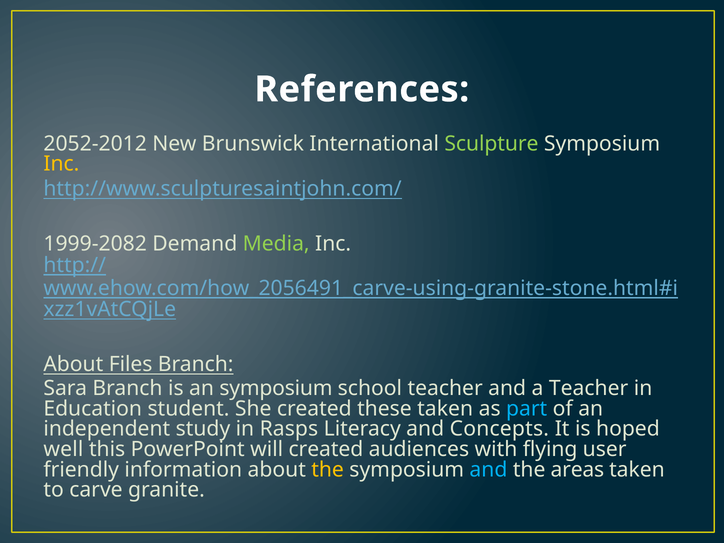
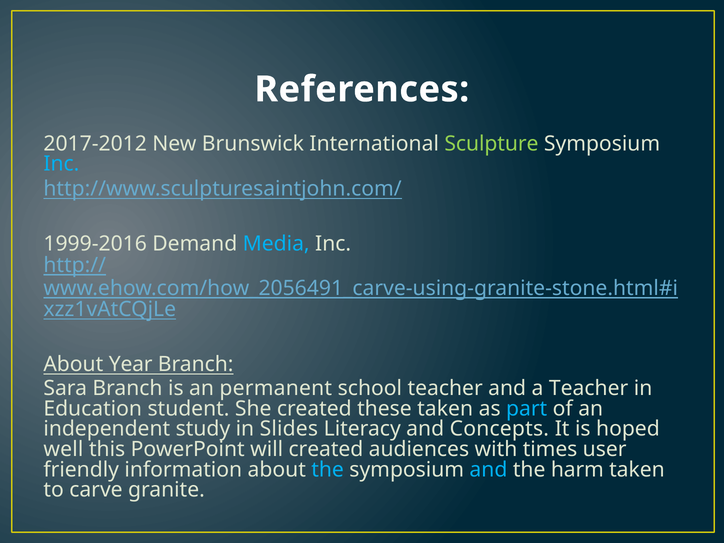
2052-2012: 2052-2012 -> 2017-2012 (95, 144)
Inc colour: yellow -> light blue (61, 164)
1999-2082: 1999-2082 -> 1999-2016 (95, 244)
Media colour: light green -> light blue (276, 244)
Files: Files -> Year (131, 364)
an symposium: symposium -> permanent (276, 388)
Rasps: Rasps -> Slides (289, 429)
flying: flying -> times (550, 449)
the colour: yellow -> light blue (328, 470)
areas: areas -> harm (577, 470)
